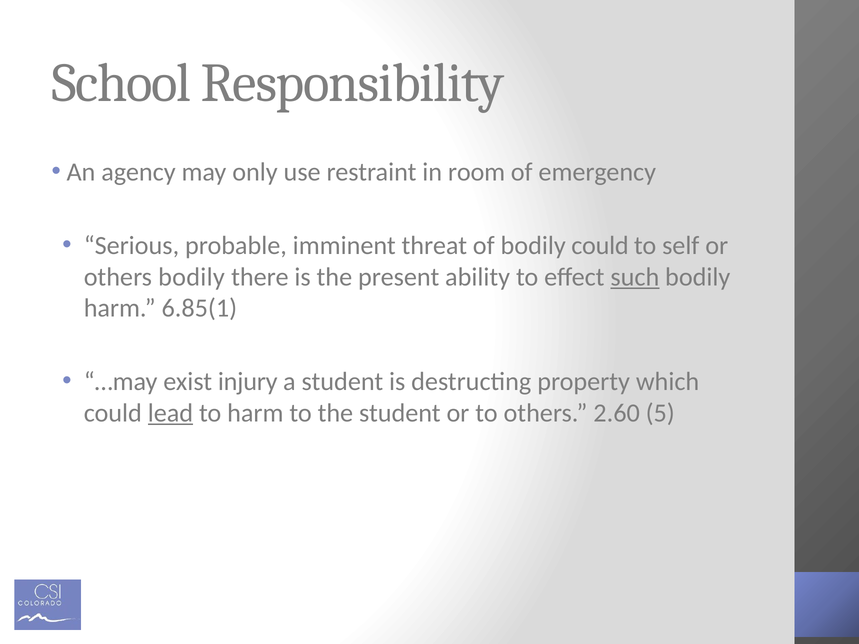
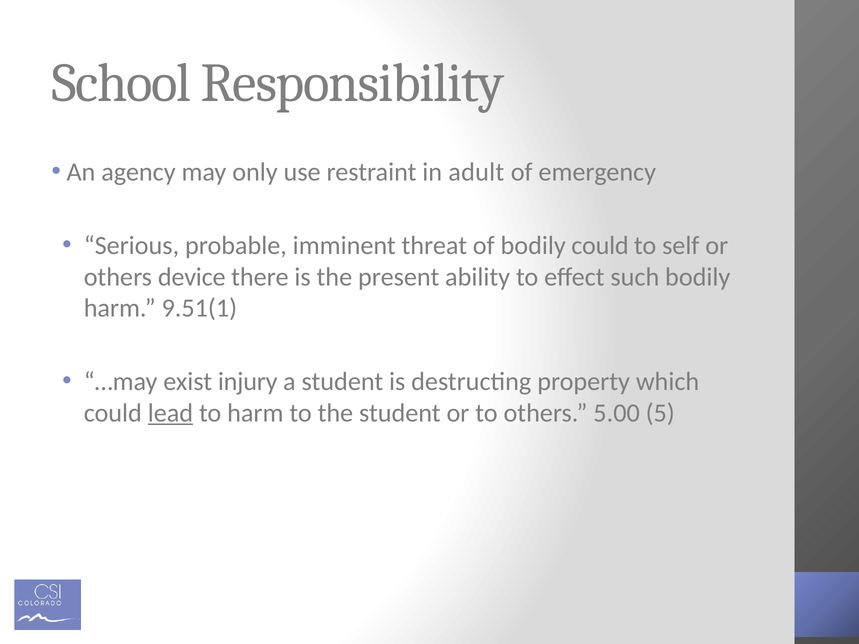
room: room -> adult (476, 172)
others bodily: bodily -> device (192, 277)
such underline: present -> none (635, 277)
6.85(1: 6.85(1 -> 9.51(1 (199, 308)
2.60: 2.60 -> 5.00 (617, 413)
